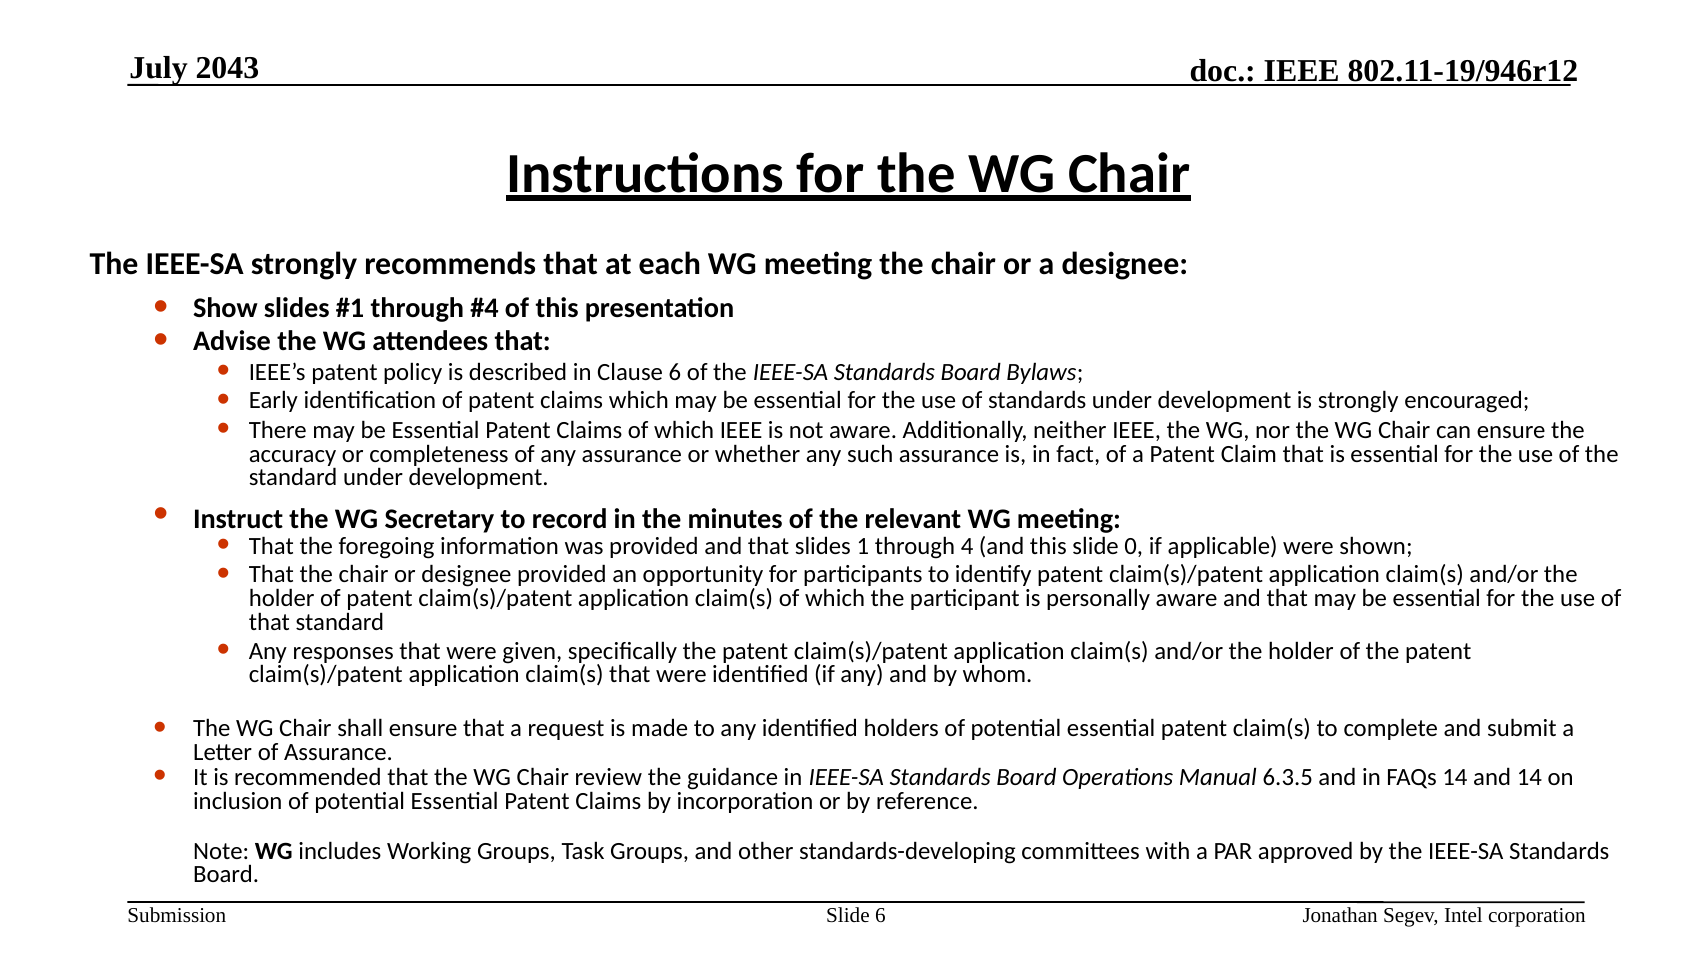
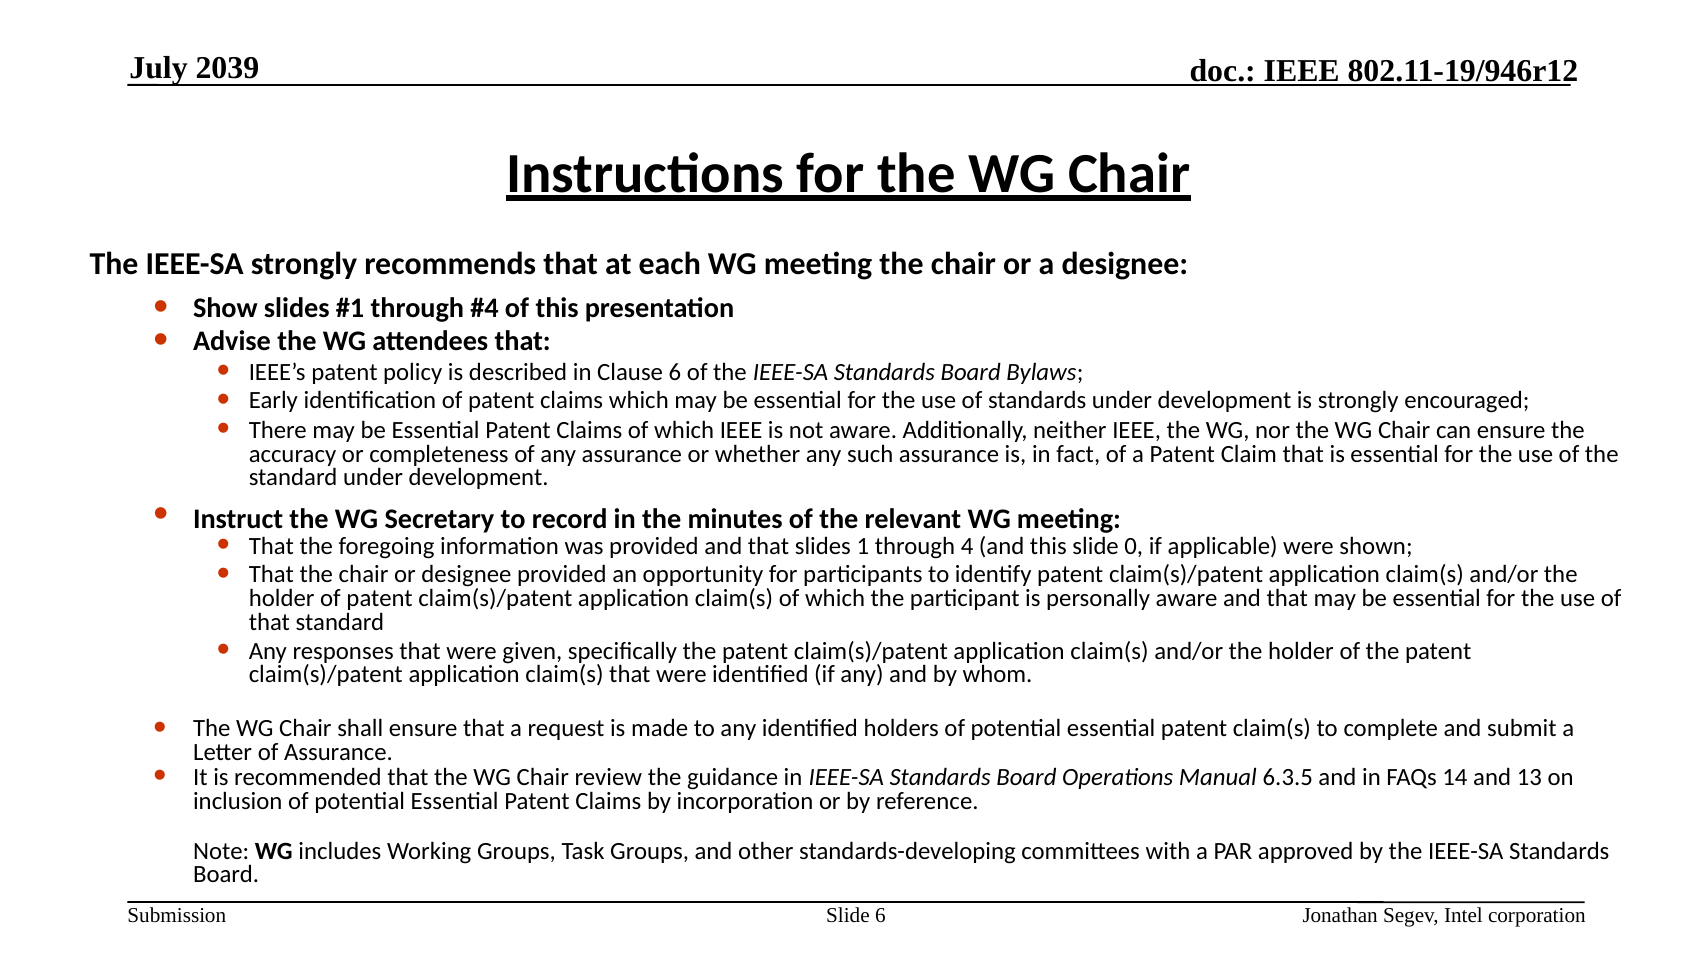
2043: 2043 -> 2039 (227, 68)
and 14: 14 -> 13 (1529, 777)
